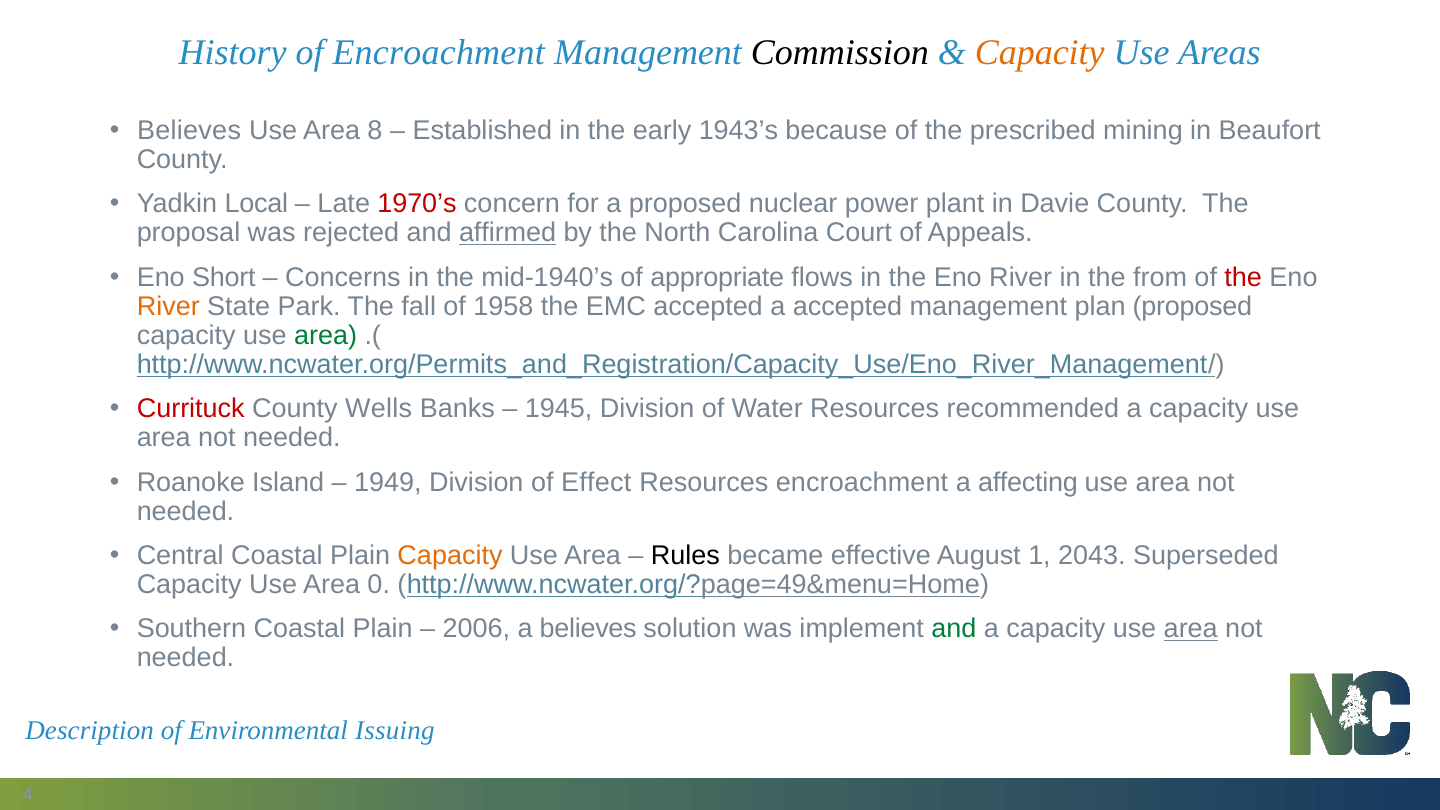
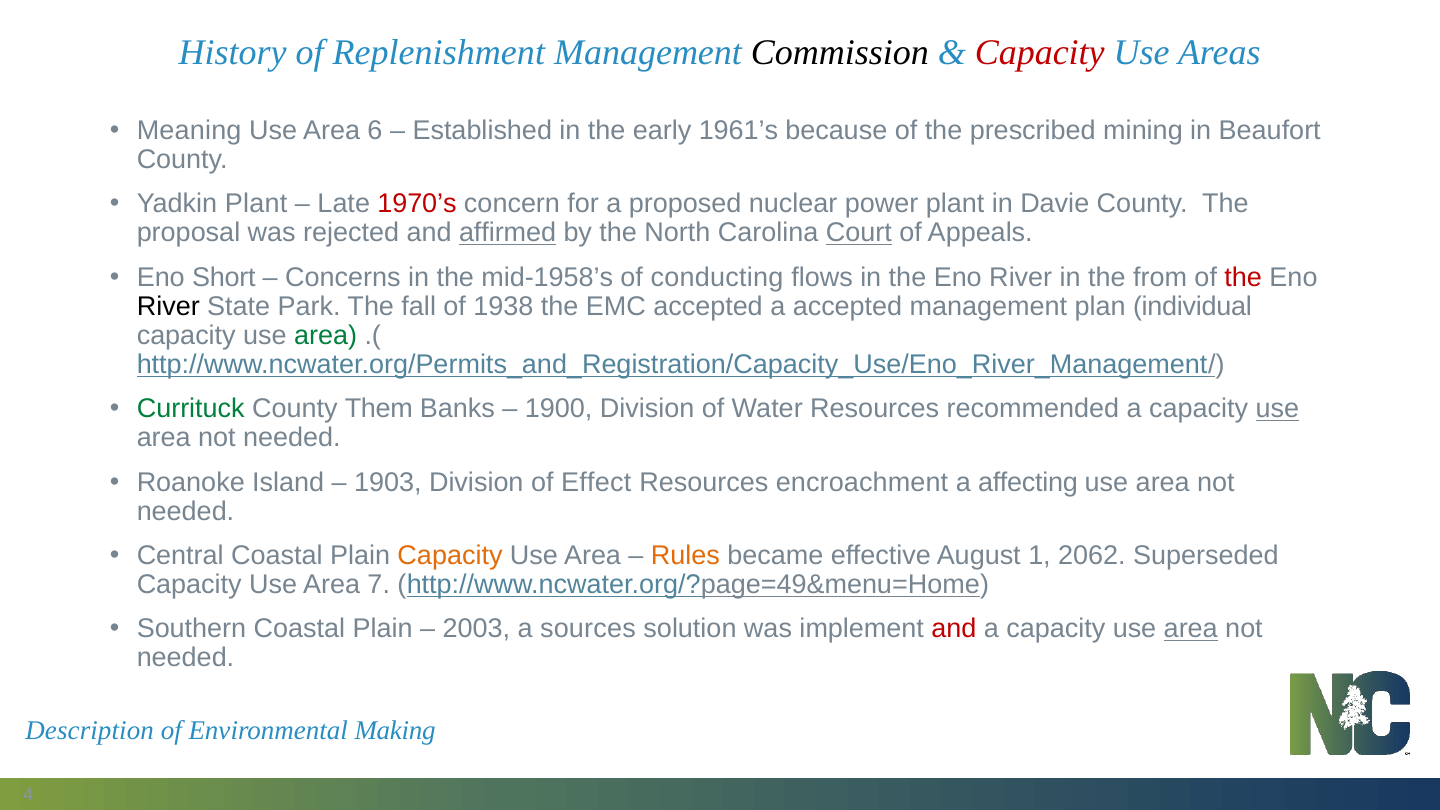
of Encroachment: Encroachment -> Replenishment (439, 53)
Capacity colour: orange -> red (1040, 53)
Believes: Believes -> Meaning (189, 130)
8: 8 -> 6 (375, 130)
1943’s: 1943’s -> 1961’s (738, 130)
Yadkin Local: Local -> Plant (256, 204)
Court underline: none -> present (859, 233)
mid-1940’s: mid-1940’s -> mid-1958’s (547, 277)
appropriate: appropriate -> conducting (717, 277)
River colour: orange -> black (168, 306)
1958: 1958 -> 1938 (503, 306)
plan proposed: proposed -> individual (1192, 306)
Currituck colour: red -> green (191, 409)
Wells: Wells -> Them (379, 409)
1945: 1945 -> 1900 (559, 409)
use underline: none -> present (1277, 409)
1949: 1949 -> 1903 (388, 482)
Rules colour: black -> orange (685, 555)
2043: 2043 -> 2062 (1092, 555)
0: 0 -> 7 (379, 585)
2006: 2006 -> 2003 (476, 629)
a believes: believes -> sources (588, 629)
and colour: green -> red (954, 629)
Issuing: Issuing -> Making (395, 731)
